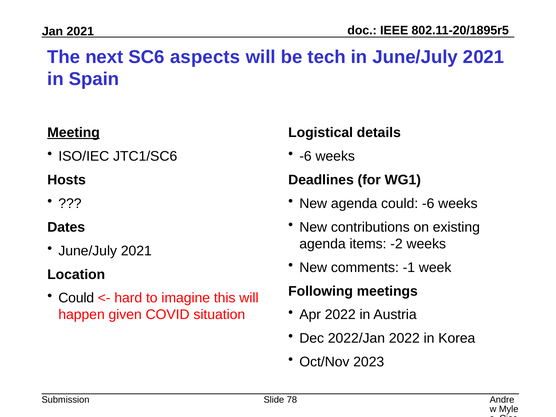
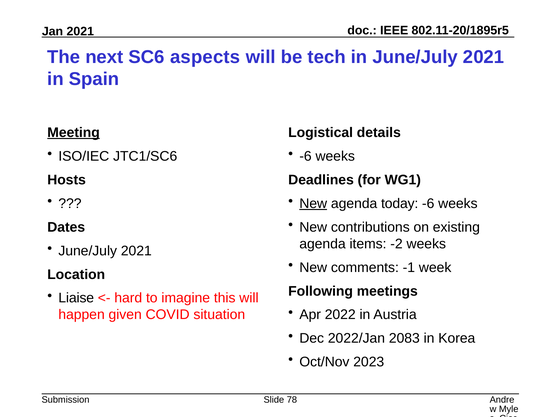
New underline: none -> present (313, 203)
agenda could: could -> today (400, 203)
Could: Could -> Liaise (76, 298)
2022/Jan 2022: 2022 -> 2083 (404, 338)
